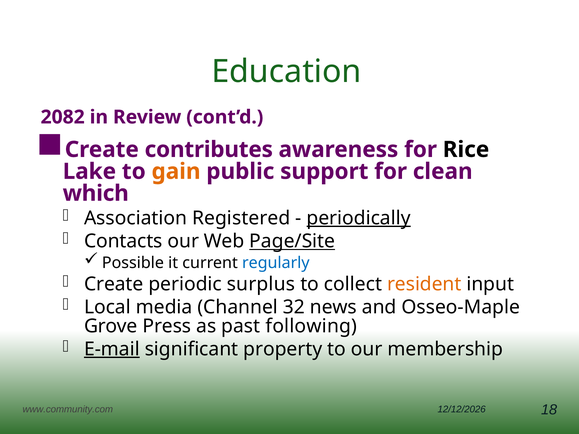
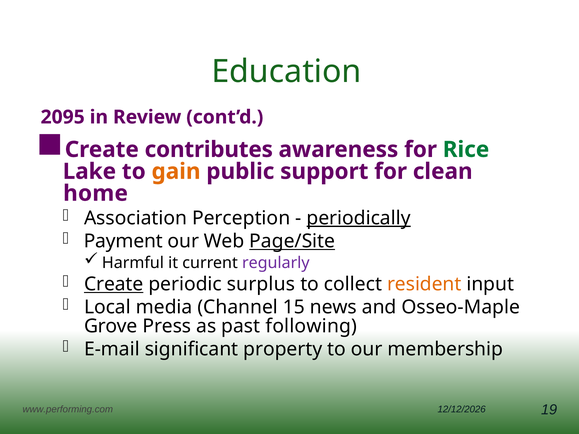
2082: 2082 -> 2095 (63, 117)
Rice colour: black -> green (466, 150)
which: which -> home (96, 193)
Registered: Registered -> Perception (241, 218)
Contacts: Contacts -> Payment (123, 241)
Possible: Possible -> Harmful (133, 263)
regularly colour: blue -> purple (276, 263)
Create underline: none -> present (114, 284)
32: 32 -> 15 (294, 307)
E-mail underline: present -> none (112, 349)
www.community.com: www.community.com -> www.performing.com (68, 410)
18: 18 -> 19 (549, 410)
